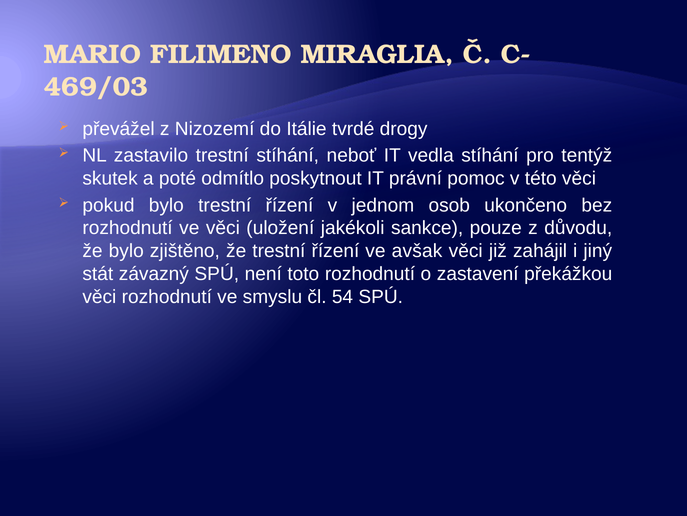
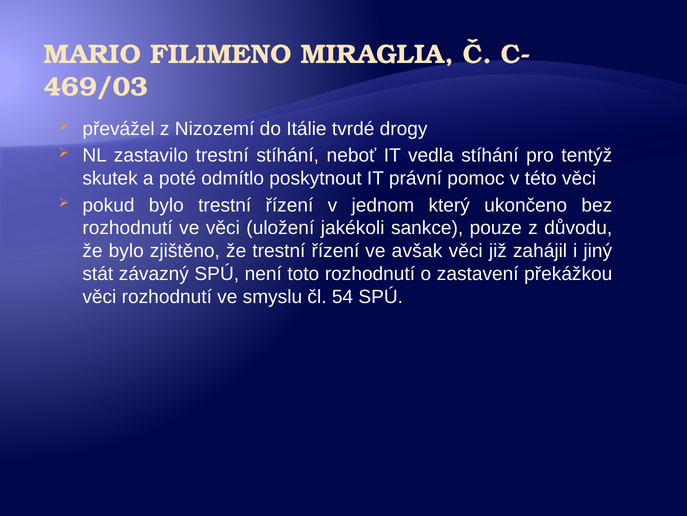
osob: osob -> který (449, 205)
